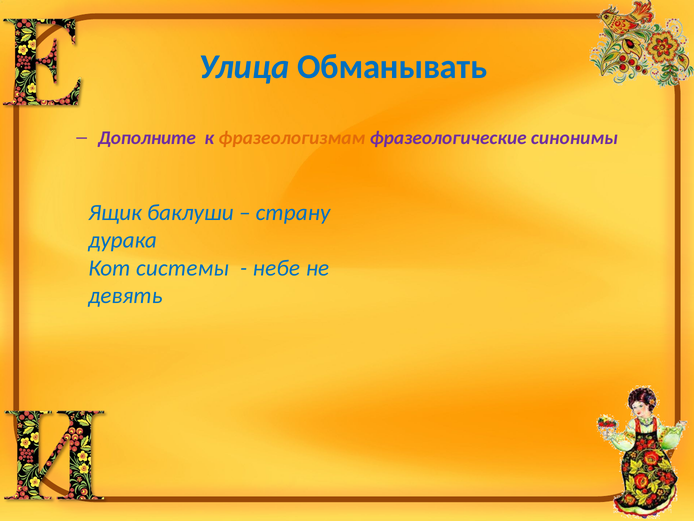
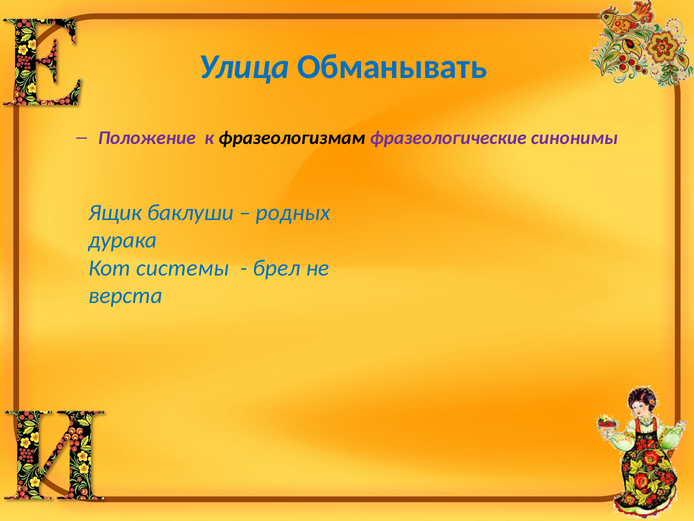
Дополните: Дополните -> Положение (147, 138)
фразеологизмам colour: orange -> black (292, 138)
страну: страну -> родных (293, 212)
небе: небе -> брел (276, 268)
девять: девять -> верста (125, 295)
